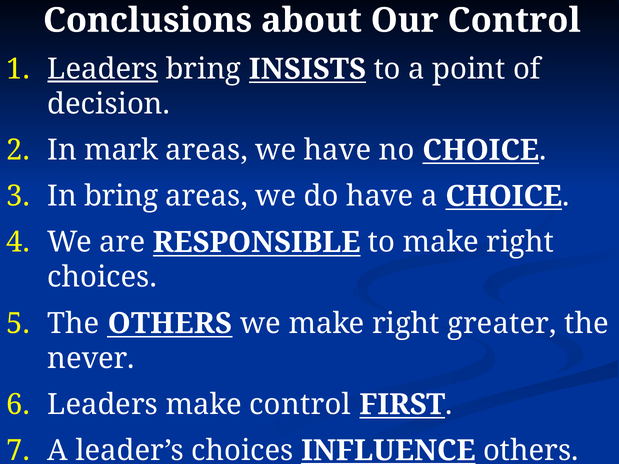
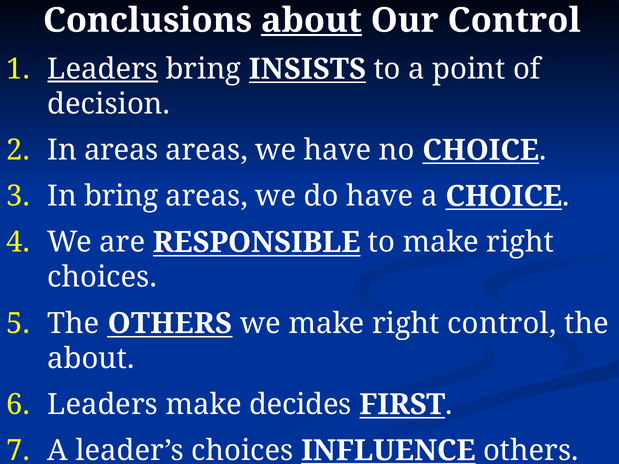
about underline: none -> present (311, 20)
In mark: mark -> areas (121, 150)
right greater: greater -> control (502, 324)
never: never -> about (91, 359)
make control: control -> decides (300, 405)
